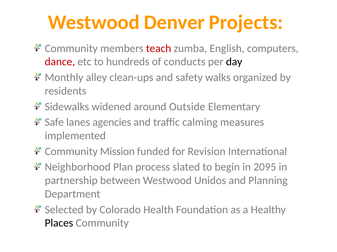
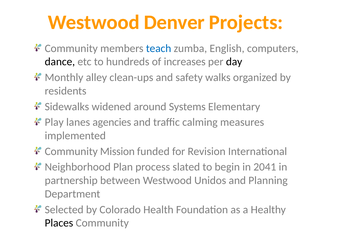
teach colour: red -> blue (159, 48)
dance colour: red -> black (60, 62)
conducts: conducts -> increases (185, 62)
Outside: Outside -> Systems (187, 107)
Safe: Safe -> Play (54, 123)
2095: 2095 -> 2041 (265, 168)
